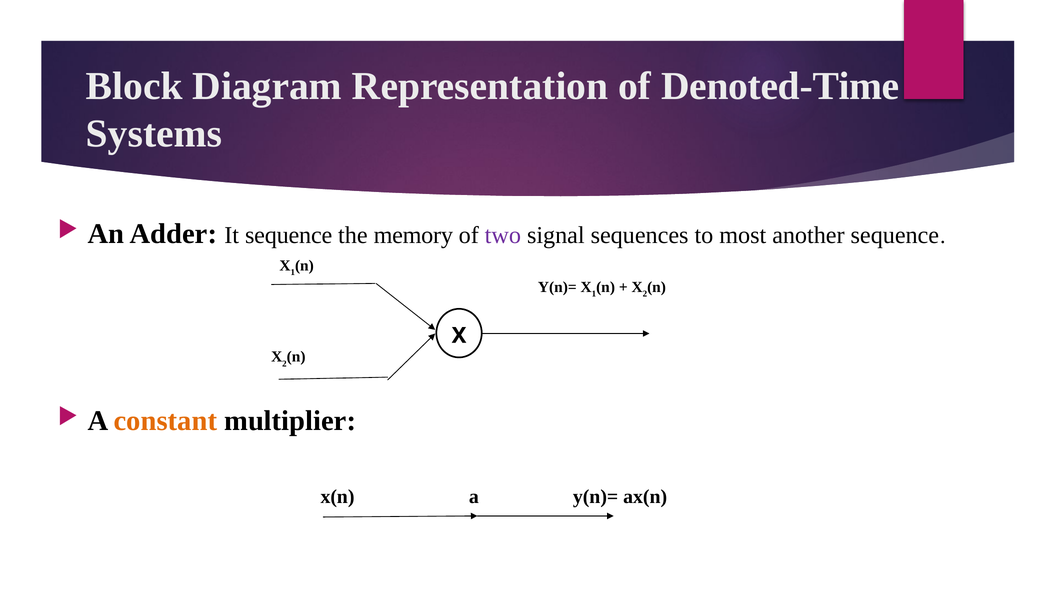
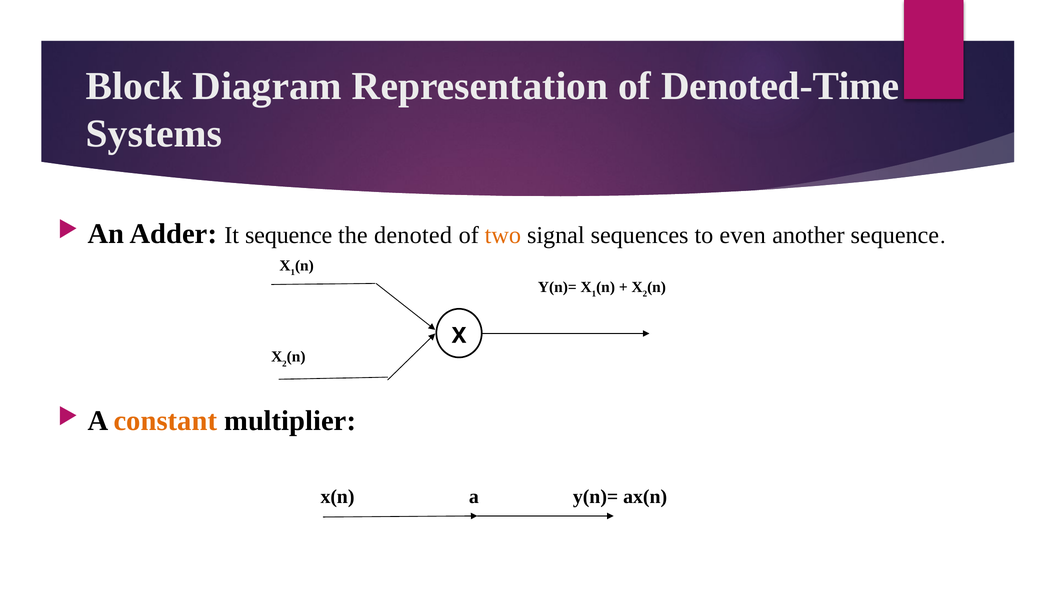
memory: memory -> denoted (413, 235)
two colour: purple -> orange (503, 235)
most: most -> even (743, 235)
